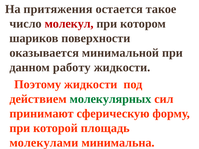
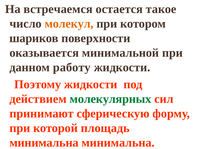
притяжения: притяжения -> встречаемся (58, 9)
молекул colour: red -> orange (69, 24)
молекулами: молекулами -> минимальна (44, 143)
